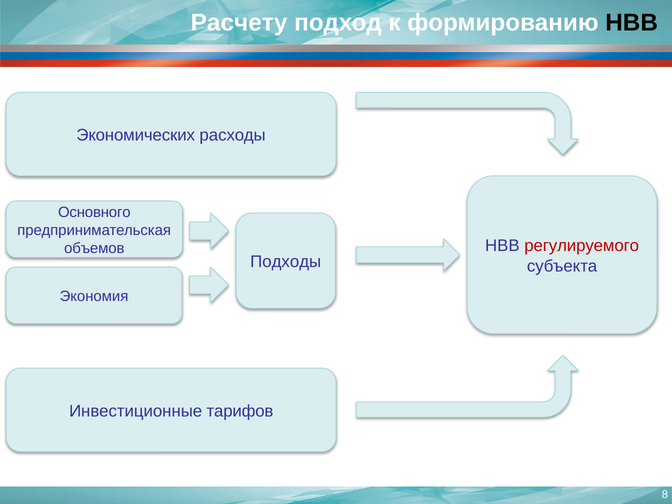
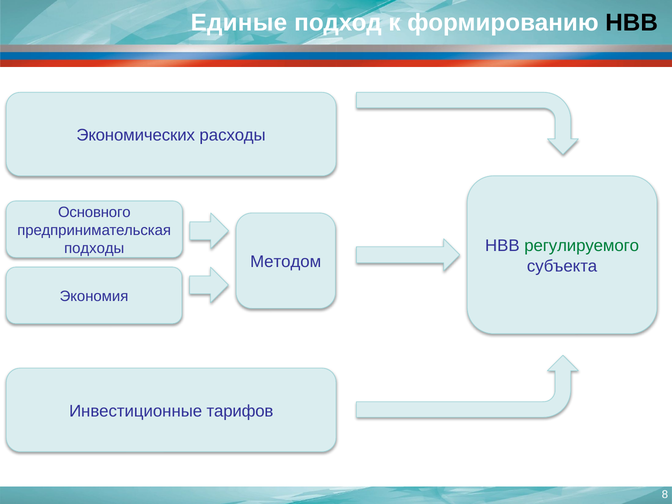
Расчету: Расчету -> Единые (239, 23)
регулируемого colour: red -> green (582, 246)
объемов: объемов -> подходы (94, 248)
Подходы: Подходы -> Методом (286, 262)
